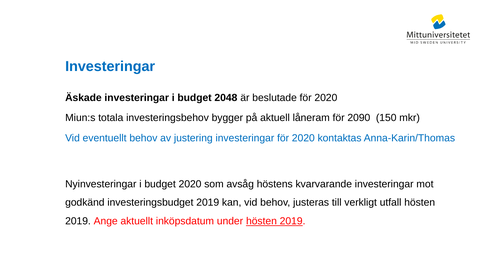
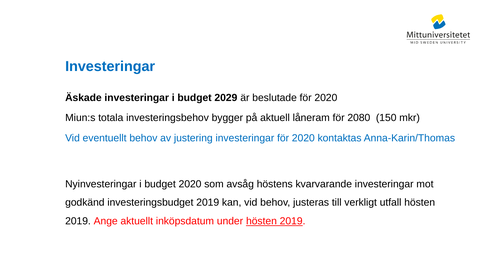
2048: 2048 -> 2029 (226, 98)
2090: 2090 -> 2080 (359, 118)
